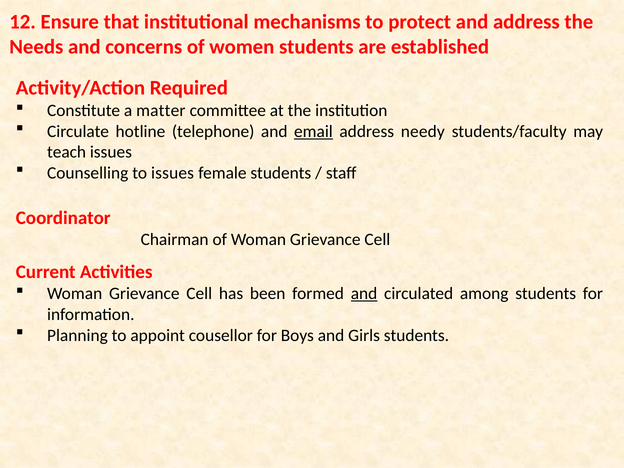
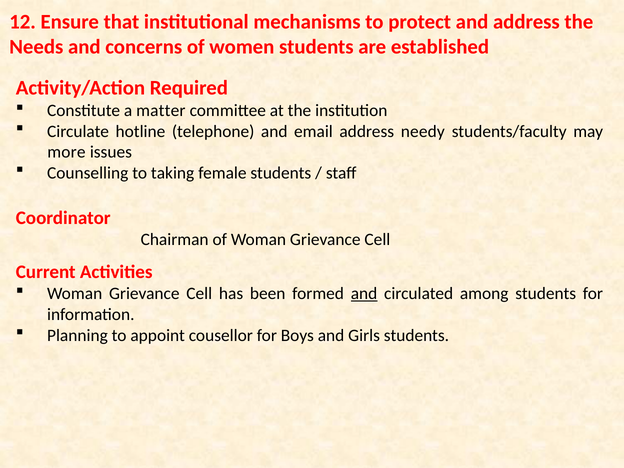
email underline: present -> none (313, 131)
teach: teach -> more (66, 152)
to issues: issues -> taking (173, 173)
